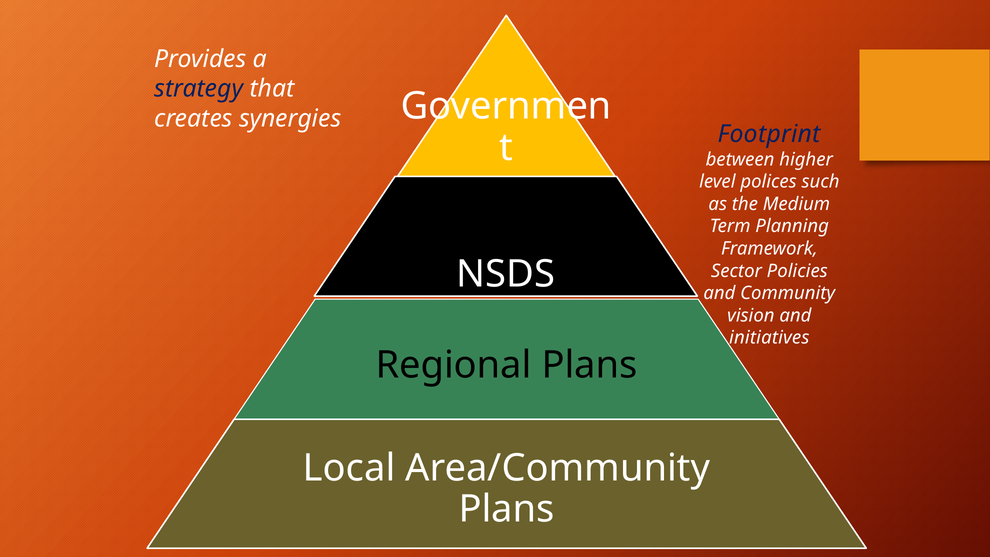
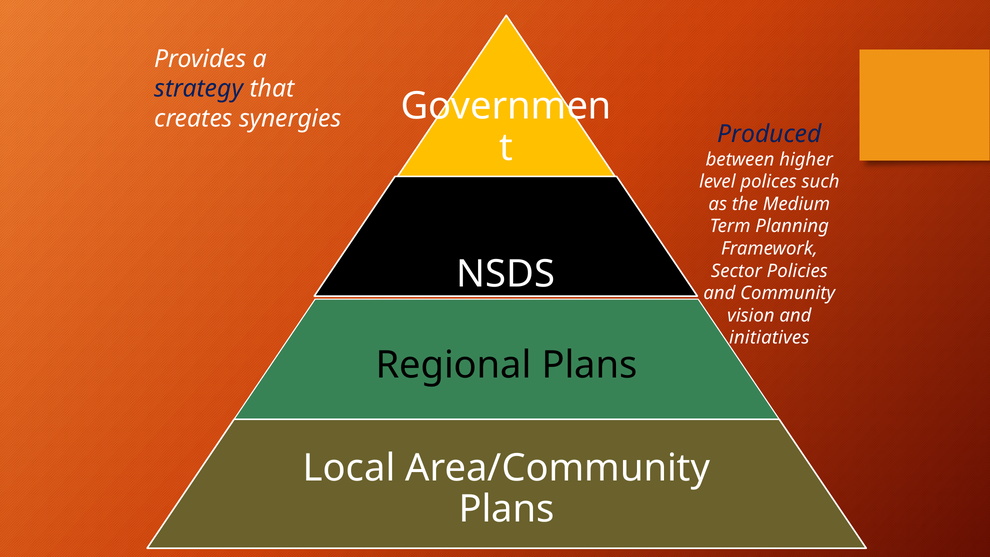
Footprint: Footprint -> Produced (769, 134)
